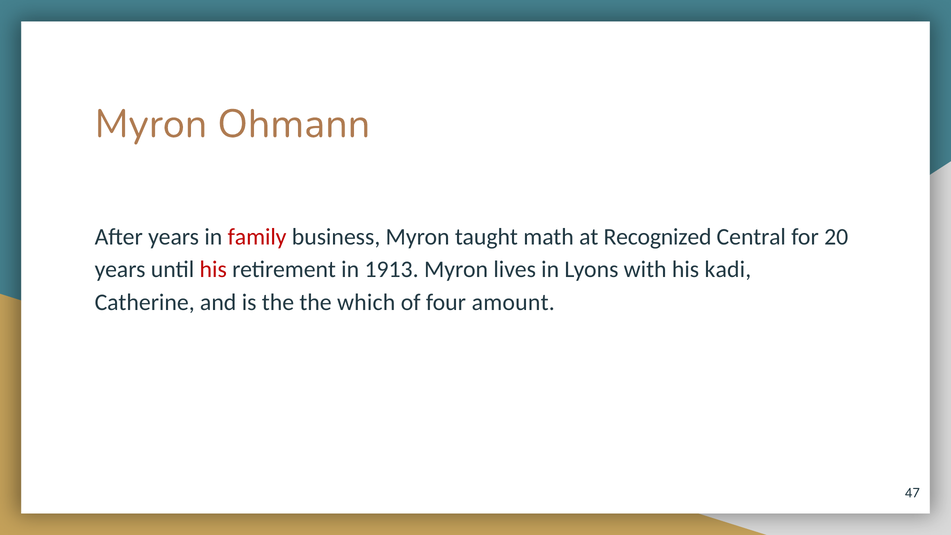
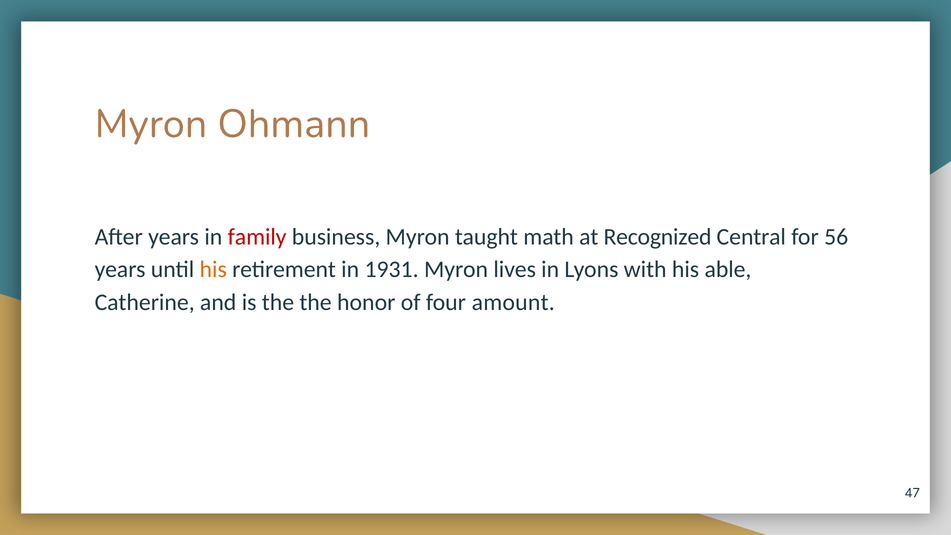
20: 20 -> 56 (836, 237)
his colour: red -> orange (213, 270)
1913: 1913 -> 1931 (392, 270)
kadi: kadi -> able (728, 270)
which: which -> honor (366, 302)
